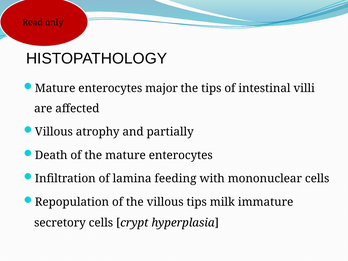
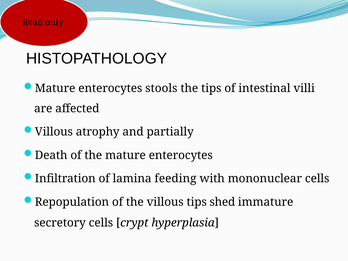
major: major -> stools (161, 88)
milk: milk -> shed (222, 202)
